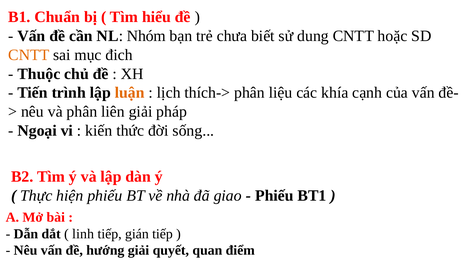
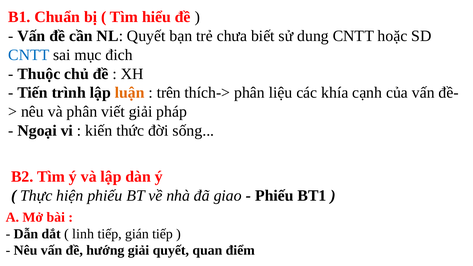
NL Nhóm: Nhóm -> Quyết (146, 36)
CNTT colour: orange -> blue (29, 55)
lịch: lịch -> trên (169, 93)
liên: liên -> viết (113, 112)
